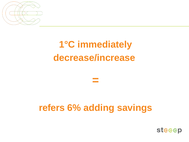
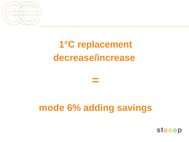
immediately: immediately -> replacement (105, 44)
refers: refers -> mode (52, 108)
